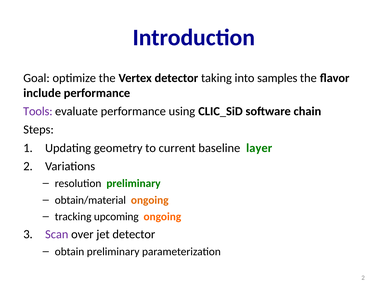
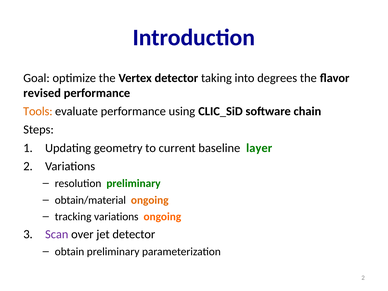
samples: samples -> degrees (277, 78)
include: include -> revised (42, 93)
Tools colour: purple -> orange (38, 111)
tracking upcoming: upcoming -> variations (116, 217)
